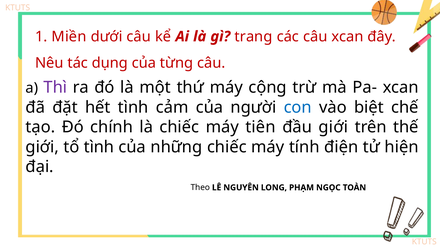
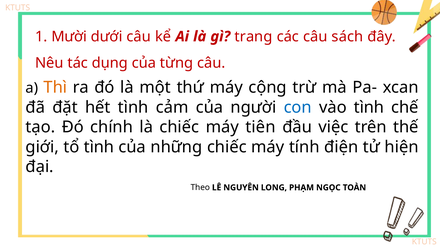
Miền: Miền -> Mười (69, 36)
câu xcan: xcan -> sách (347, 36)
Thì colour: purple -> orange (55, 87)
vào biệt: biệt -> tình (369, 107)
đầu giới: giới -> việc (333, 127)
